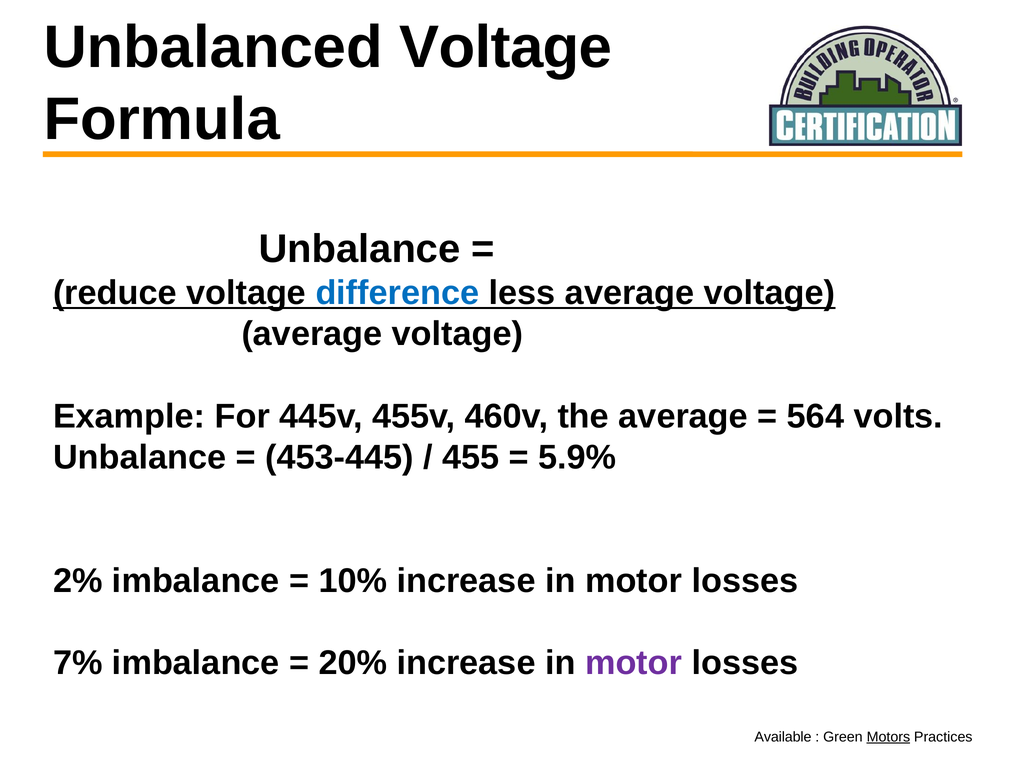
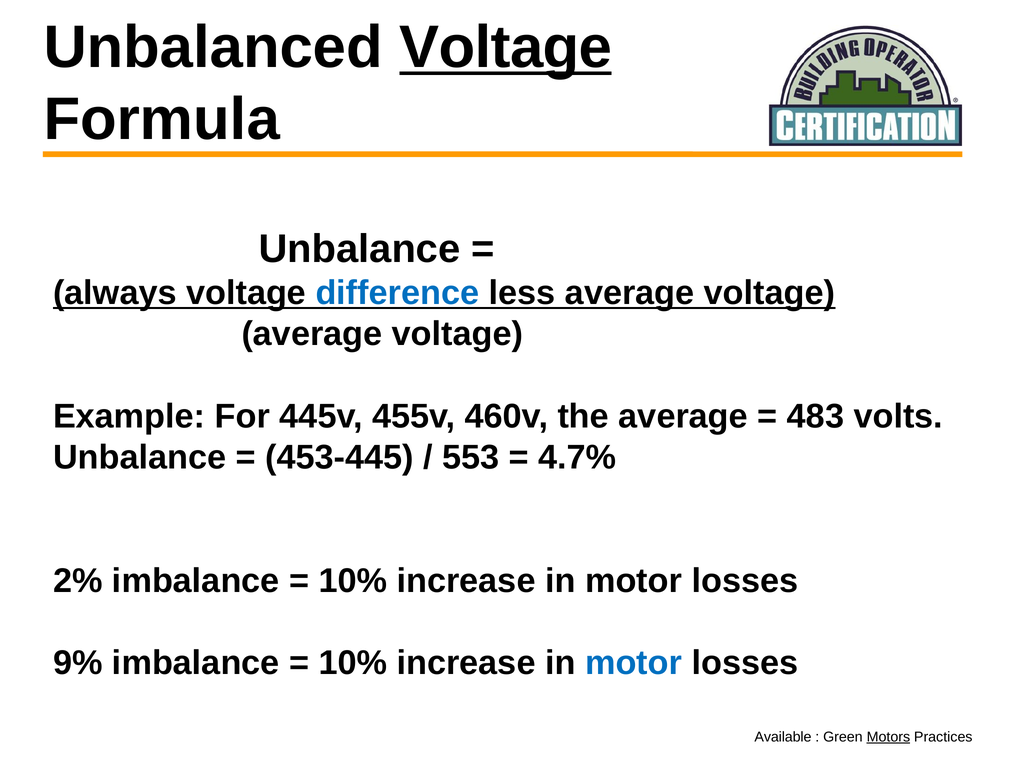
Voltage underline: none -> present (506, 47)
reduce: reduce -> always (115, 293)
564: 564 -> 483 (815, 416)
455: 455 -> 553 (471, 457)
5.9%: 5.9% -> 4.7% (577, 457)
7%: 7% -> 9% (78, 663)
20%: 20% -> 10% (353, 663)
motor colour: purple -> blue (634, 663)
